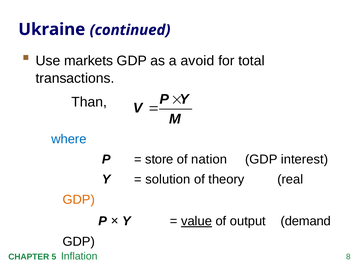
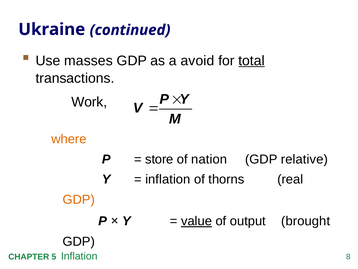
markets: markets -> masses (88, 61)
total underline: none -> present (252, 61)
Than: Than -> Work (89, 102)
where colour: blue -> orange (69, 139)
interest: interest -> relative (304, 159)
solution: solution -> inflation (168, 179)
theory: theory -> thorns (226, 179)
demand: demand -> brought (306, 221)
